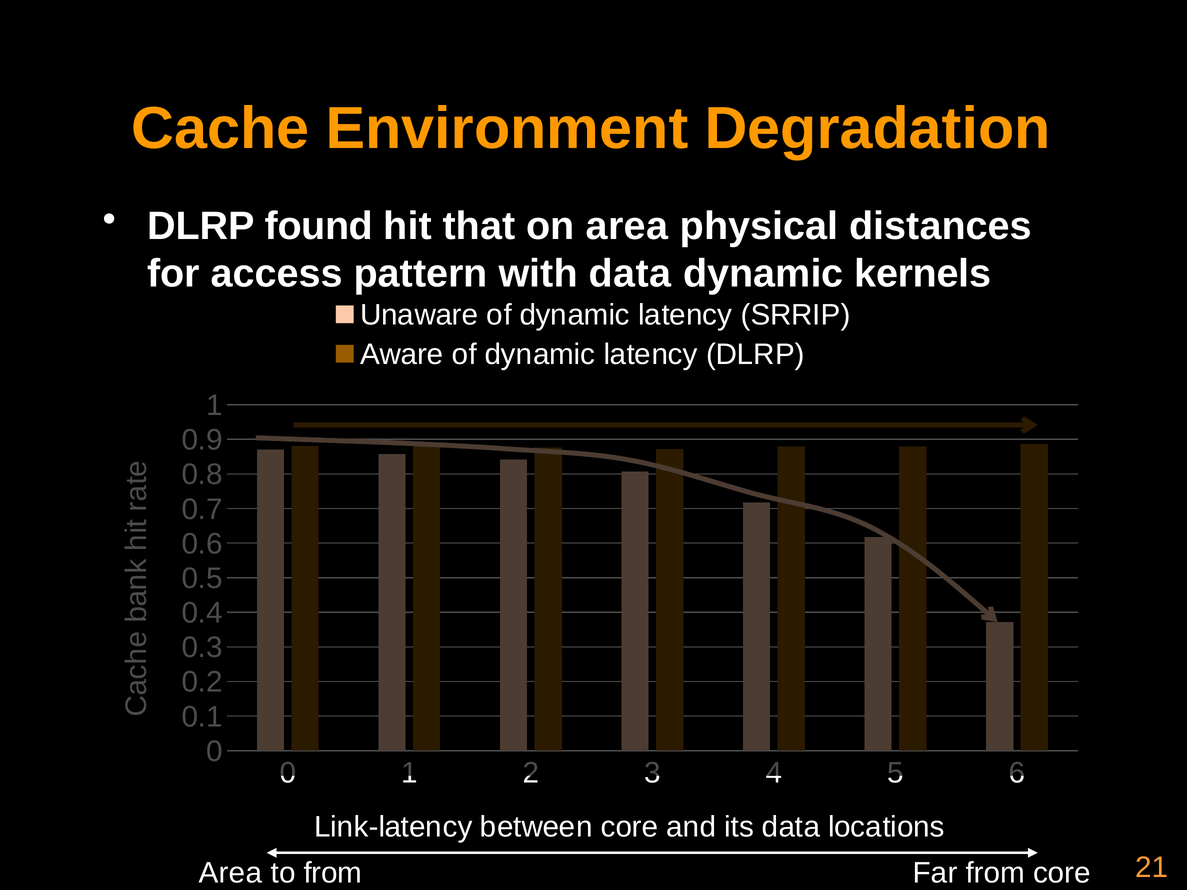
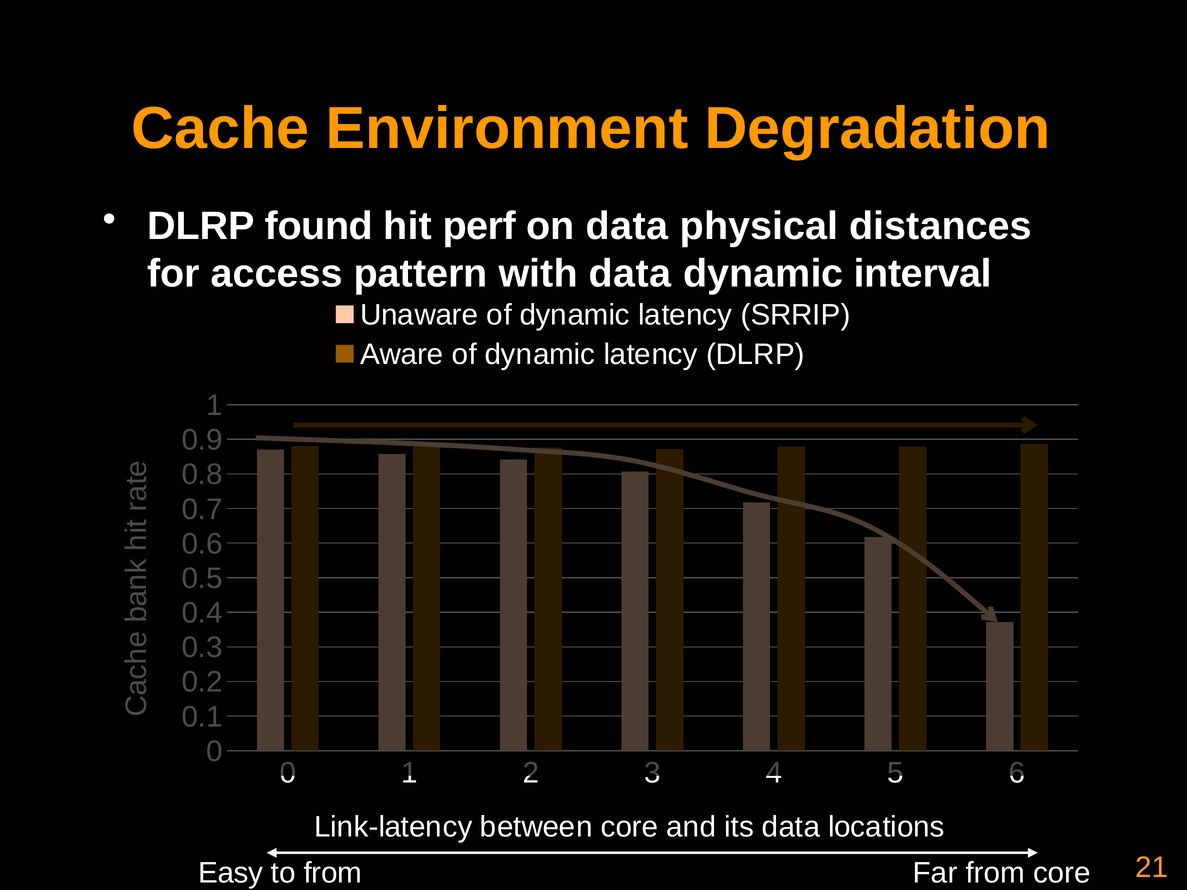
that: that -> perf (479, 226)
on area: area -> data (627, 226)
kernels: kernels -> interval (923, 274)
Area: Area -> Easy (231, 873)
